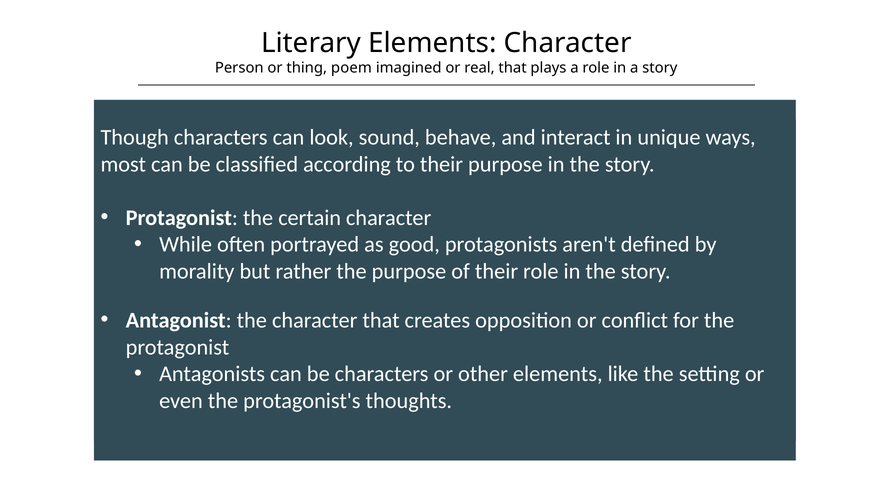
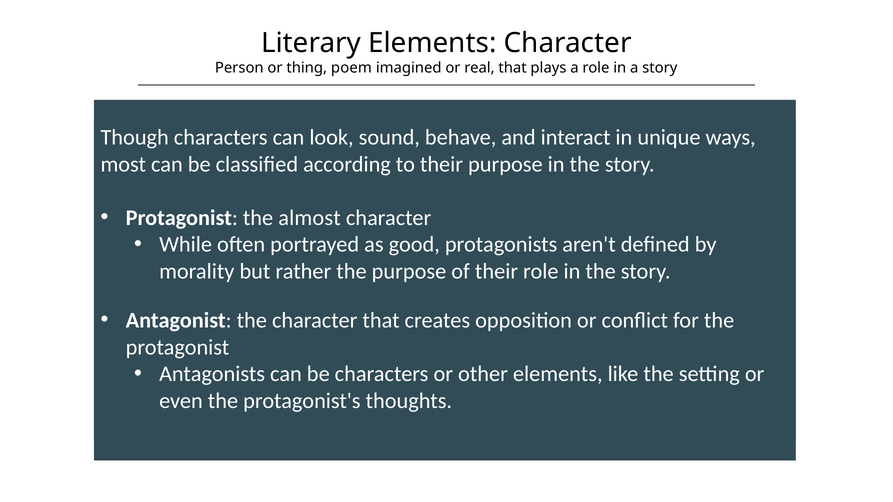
certain: certain -> almost (310, 218)
